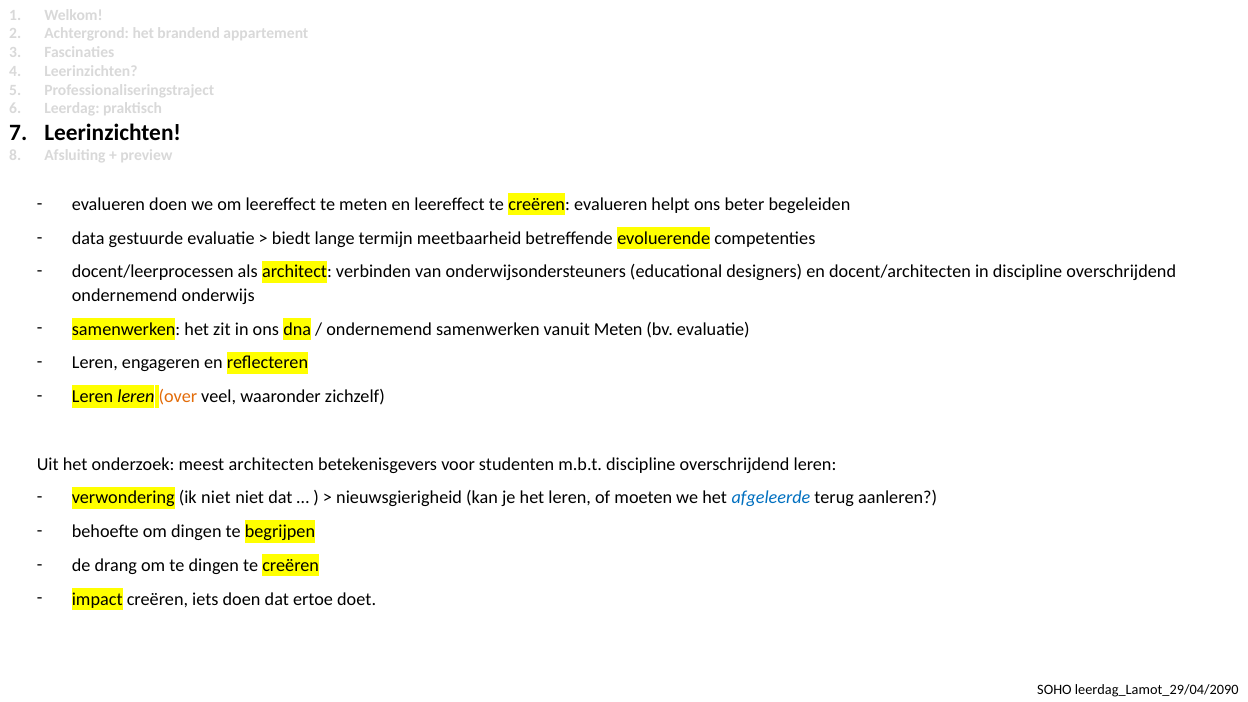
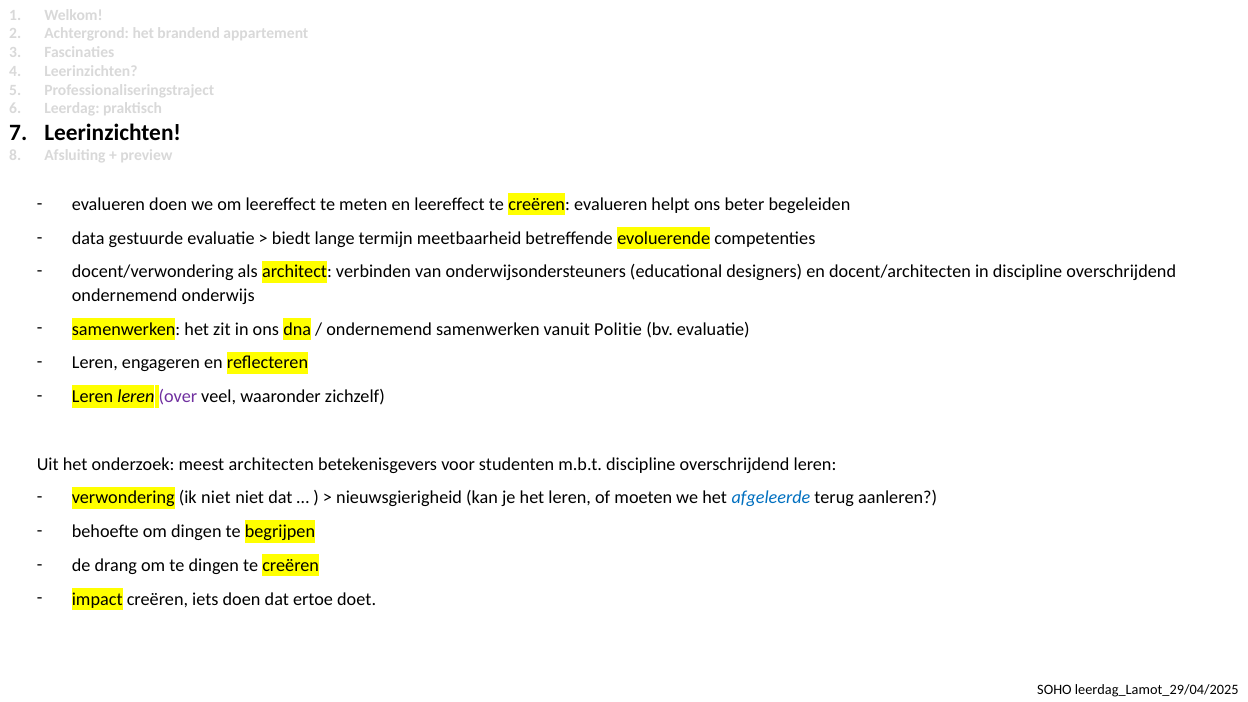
docent/leerprocessen: docent/leerprocessen -> docent/verwondering (153, 272)
vanuit Meten: Meten -> Politie (618, 329)
over colour: orange -> purple (178, 397)
leerdag_Lamot_29/04/2090: leerdag_Lamot_29/04/2090 -> leerdag_Lamot_29/04/2025 (1157, 689)
